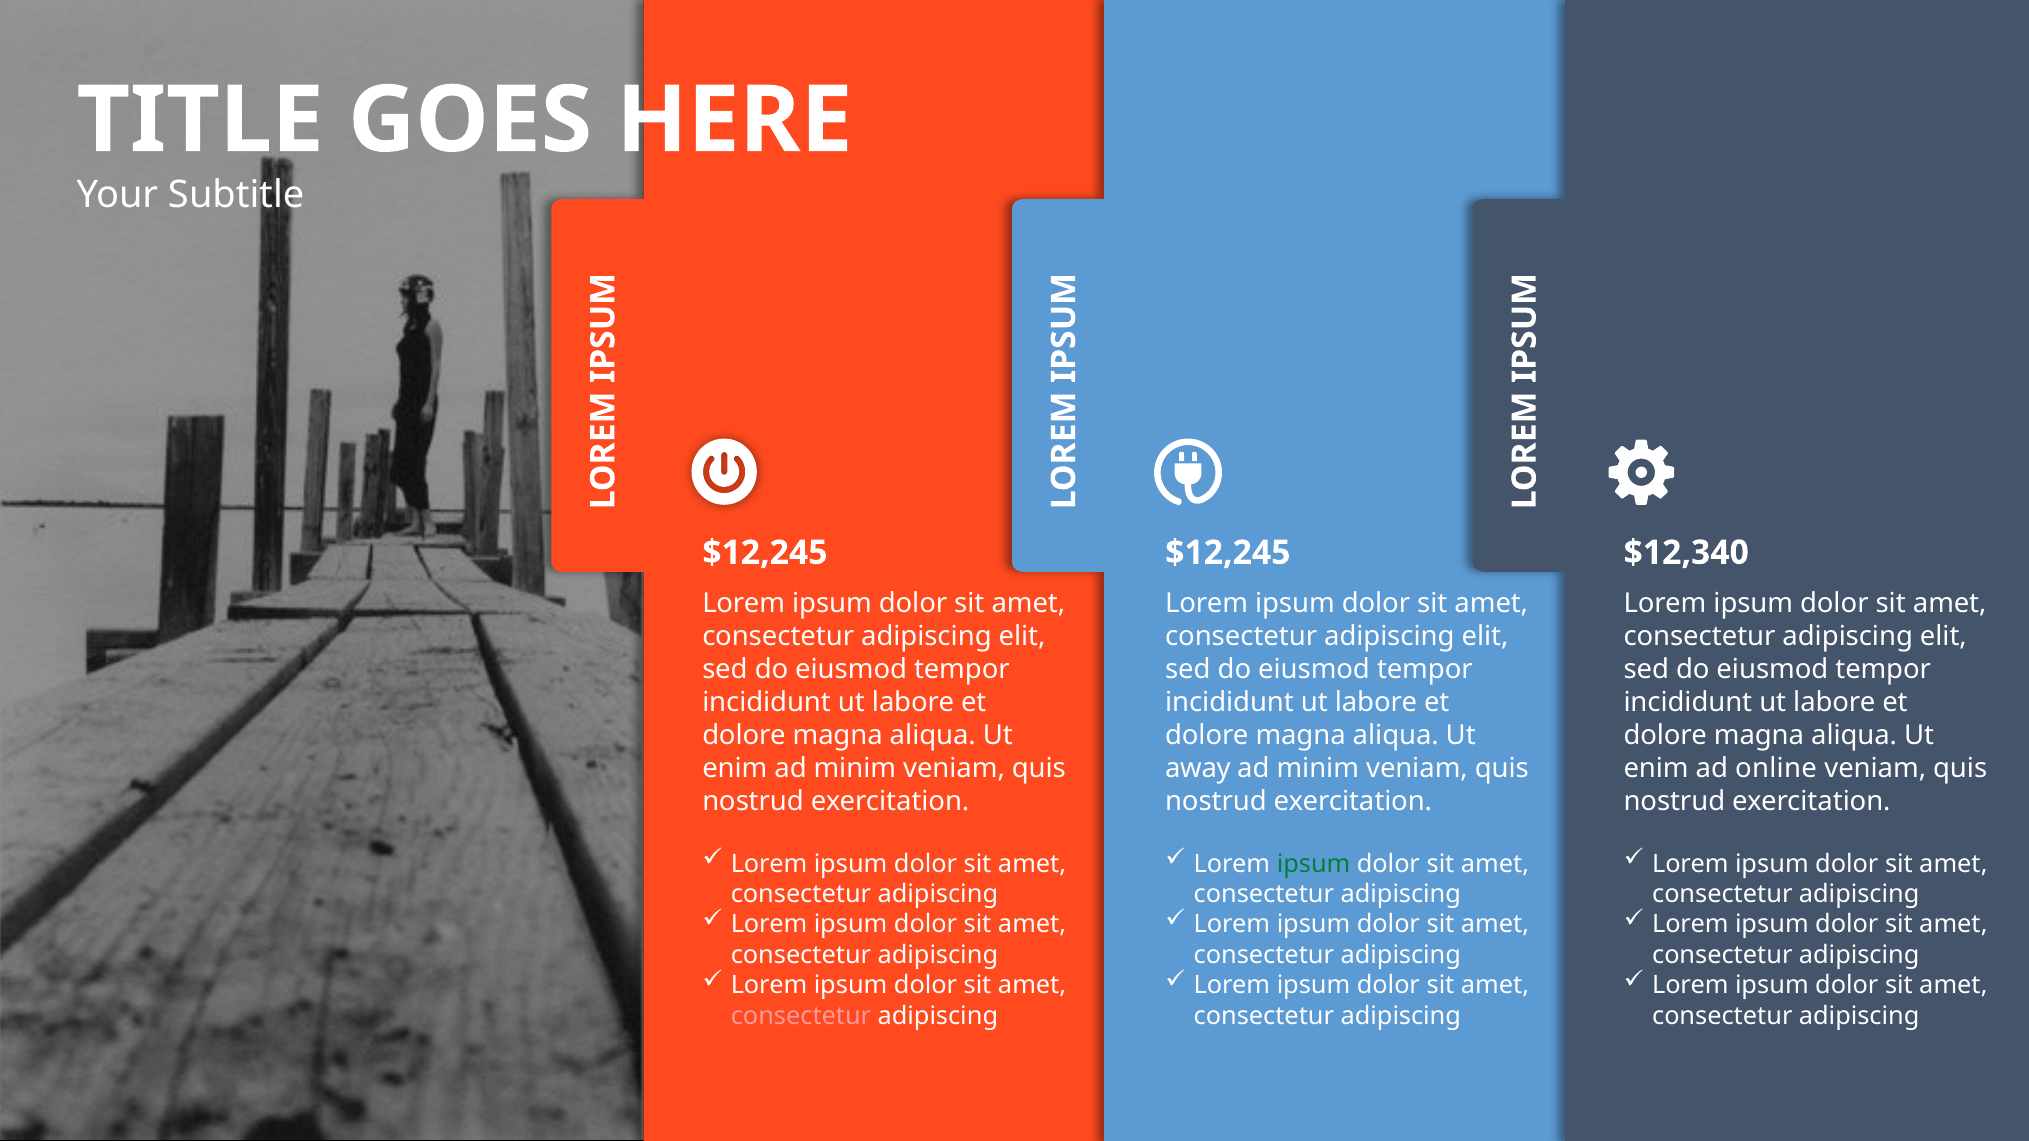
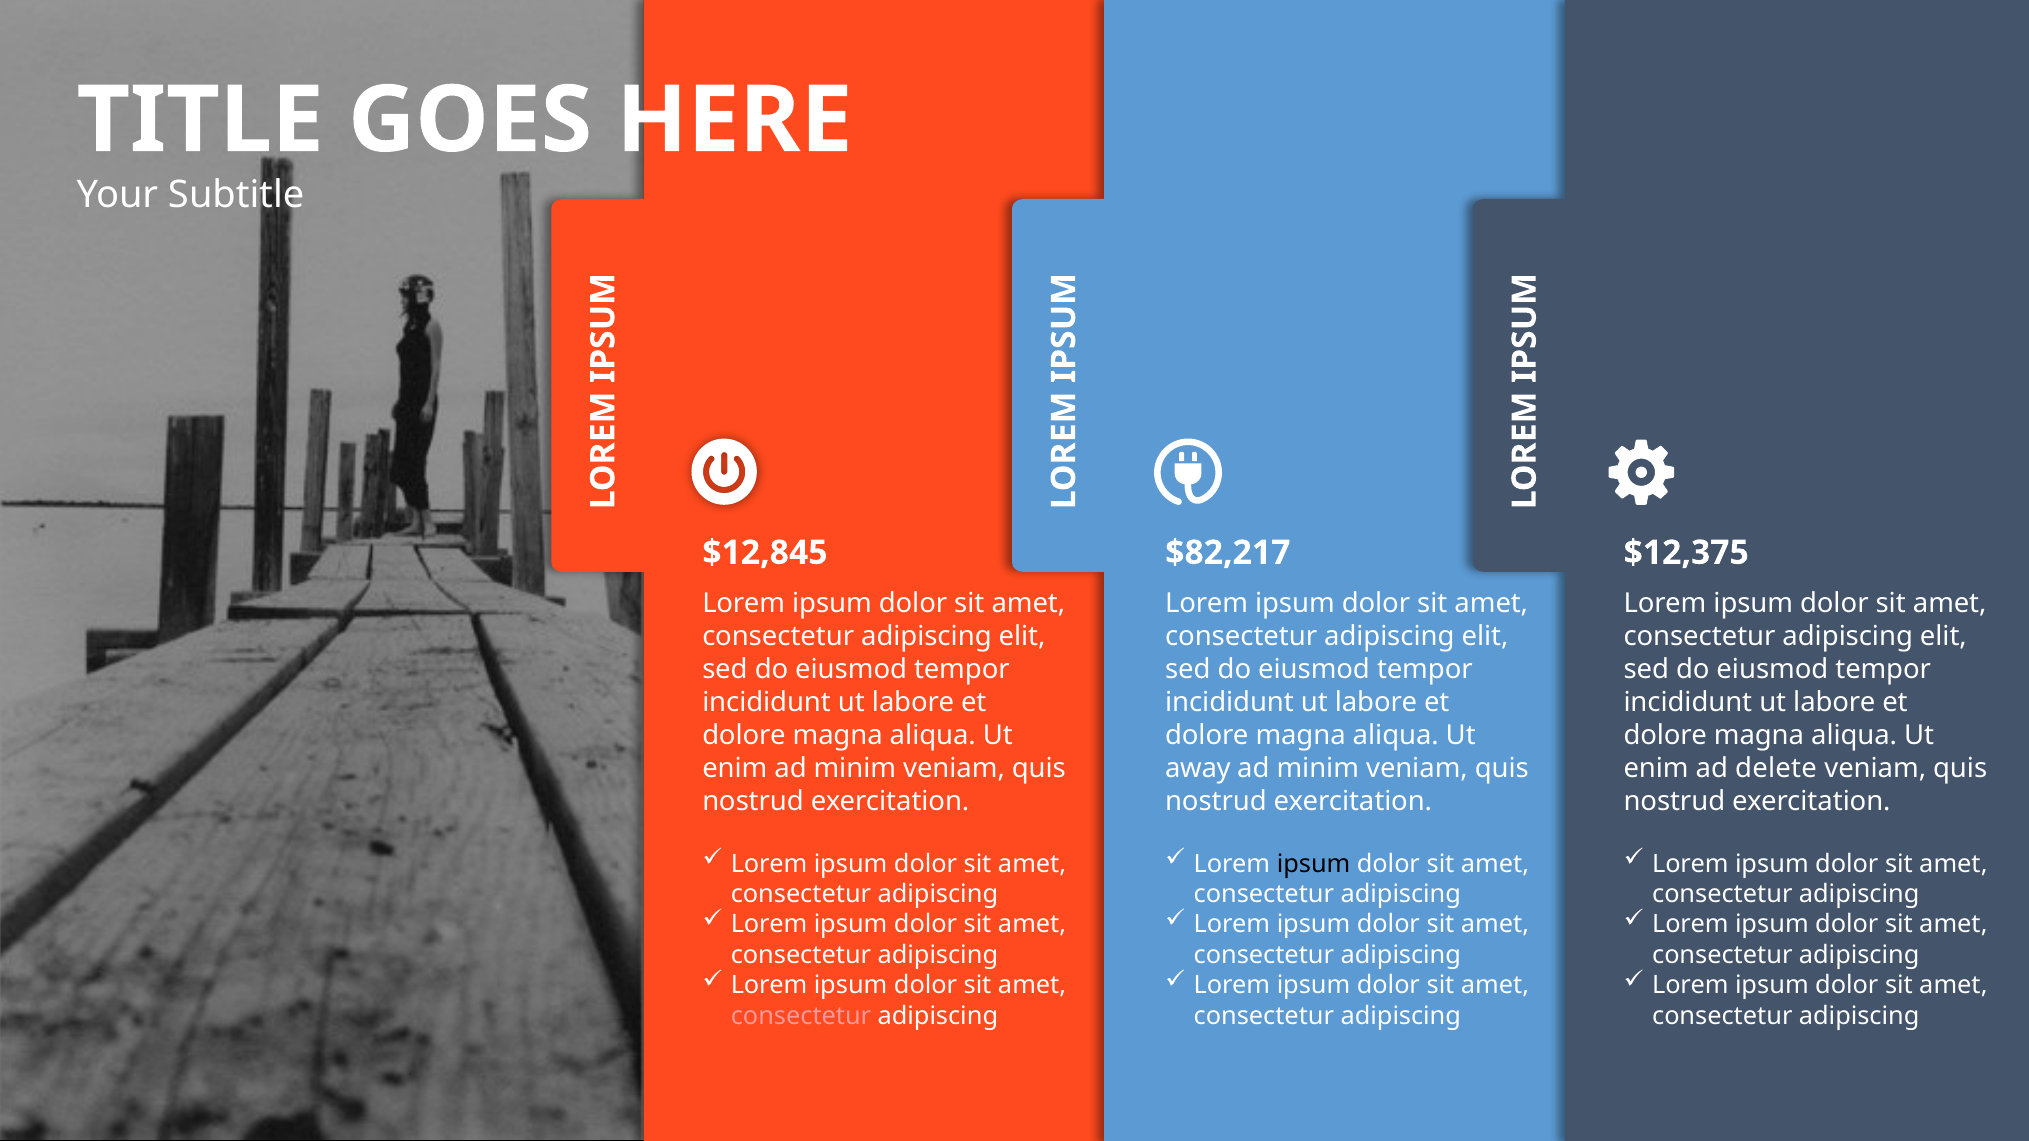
$12,245: $12,245 -> $12,845 (765, 553)
$12,245: $12,245 -> $82,217 (1228, 553)
$12,340: $12,340 -> $12,375 (1686, 553)
online: online -> delete (1776, 769)
ipsum colour: green -> black (1314, 864)
